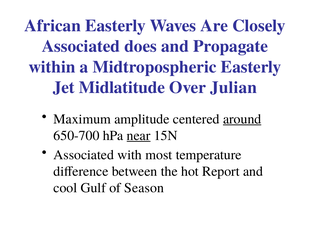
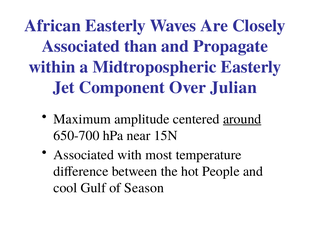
does: does -> than (141, 46)
Midlatitude: Midlatitude -> Component (122, 88)
near underline: present -> none (139, 136)
Report: Report -> People (221, 172)
